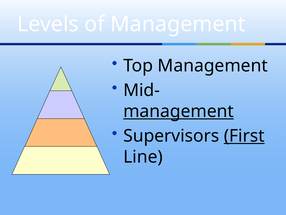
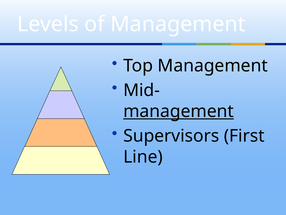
First underline: present -> none (244, 136)
